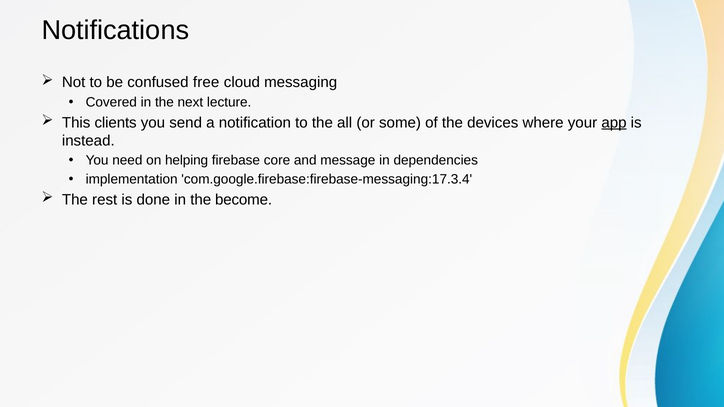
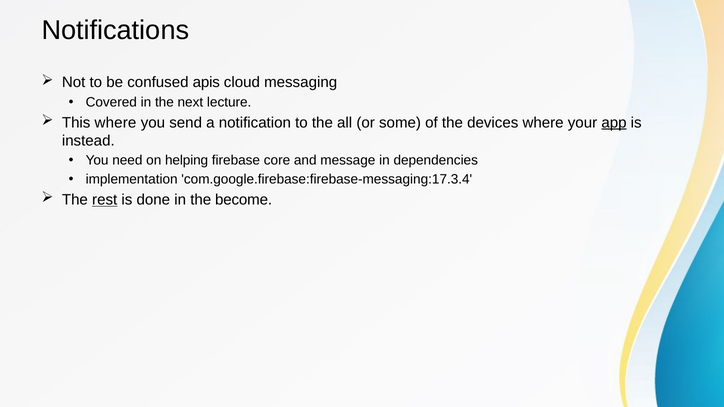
free: free -> apis (206, 83)
This clients: clients -> where (115, 123)
rest underline: none -> present (105, 200)
